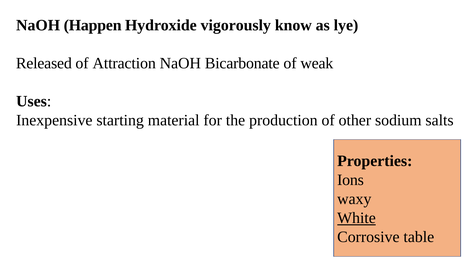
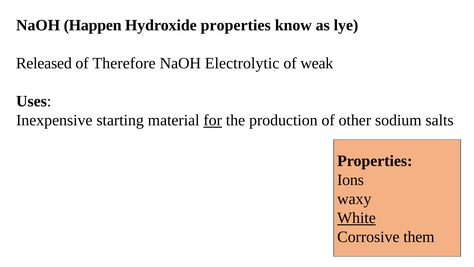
Hydroxide vigorously: vigorously -> properties (236, 25)
Attraction: Attraction -> Therefore (124, 63)
Bicarbonate: Bicarbonate -> Electrolytic (242, 63)
for underline: none -> present (213, 120)
table: table -> them (419, 237)
